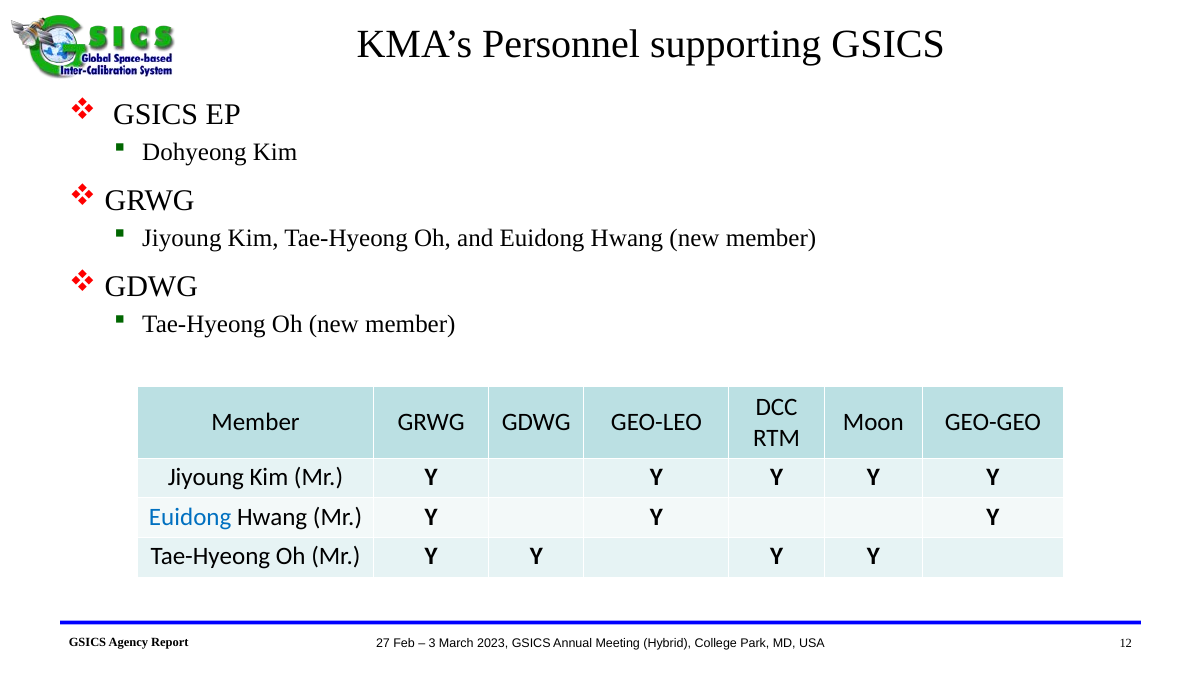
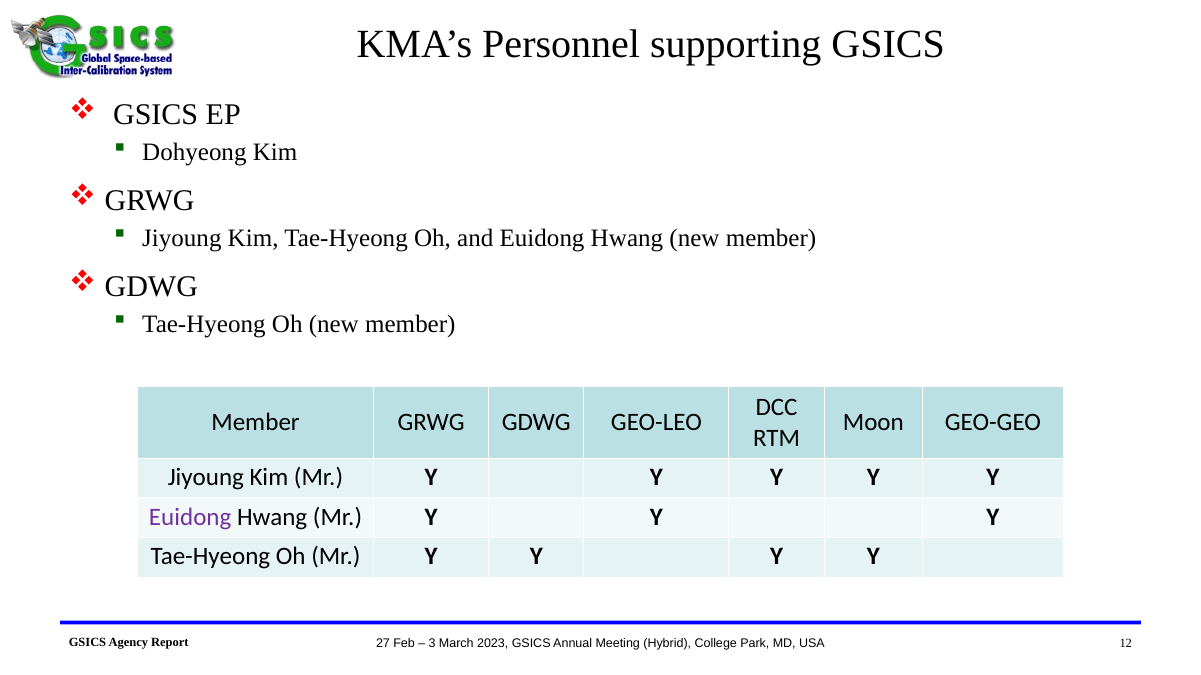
Euidong colour: blue -> purple (190, 517)
